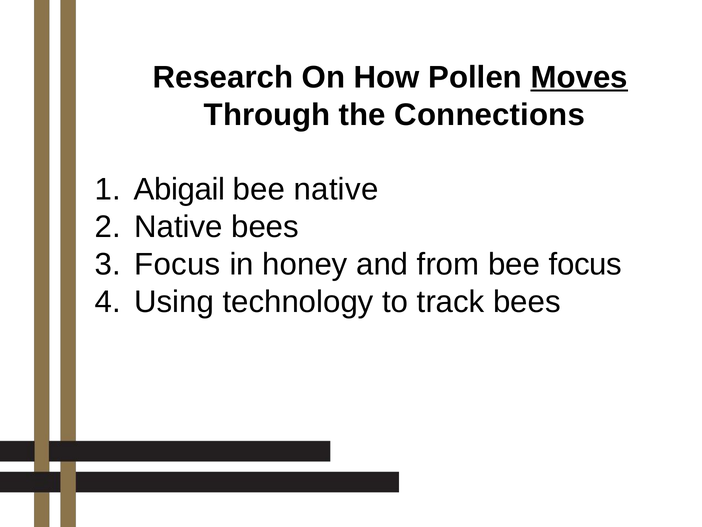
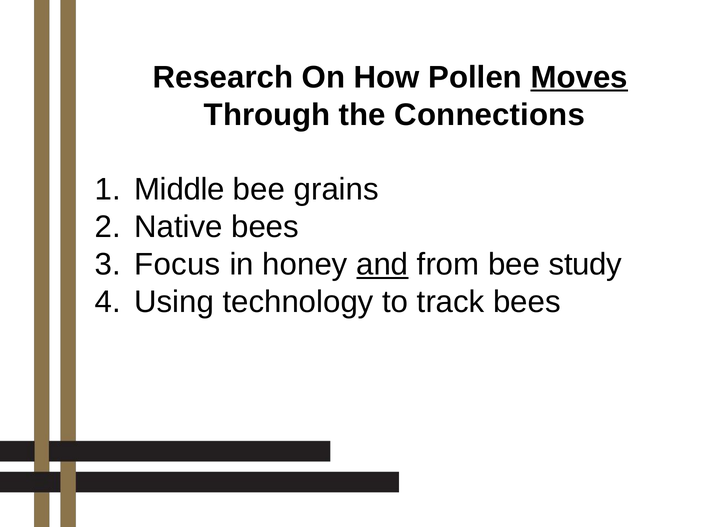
Abigail: Abigail -> Middle (179, 189)
bee native: native -> grains (336, 189)
and underline: none -> present (382, 264)
bee focus: focus -> study (585, 264)
